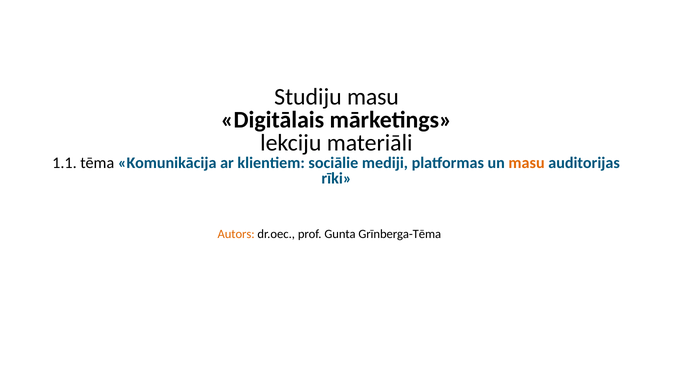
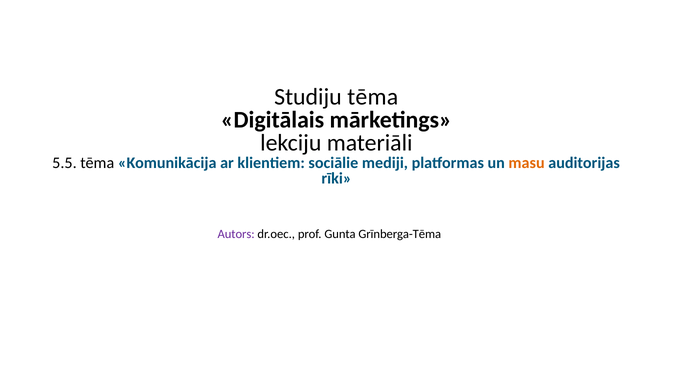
Studiju masu: masu -> tēma (373, 97)
1.1: 1.1 -> 5.5 (64, 163)
Autors colour: orange -> purple (236, 234)
